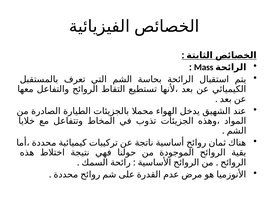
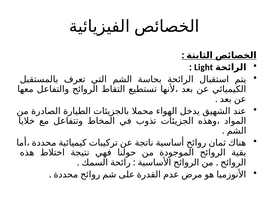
Mass: Mass -> Light (204, 67)
